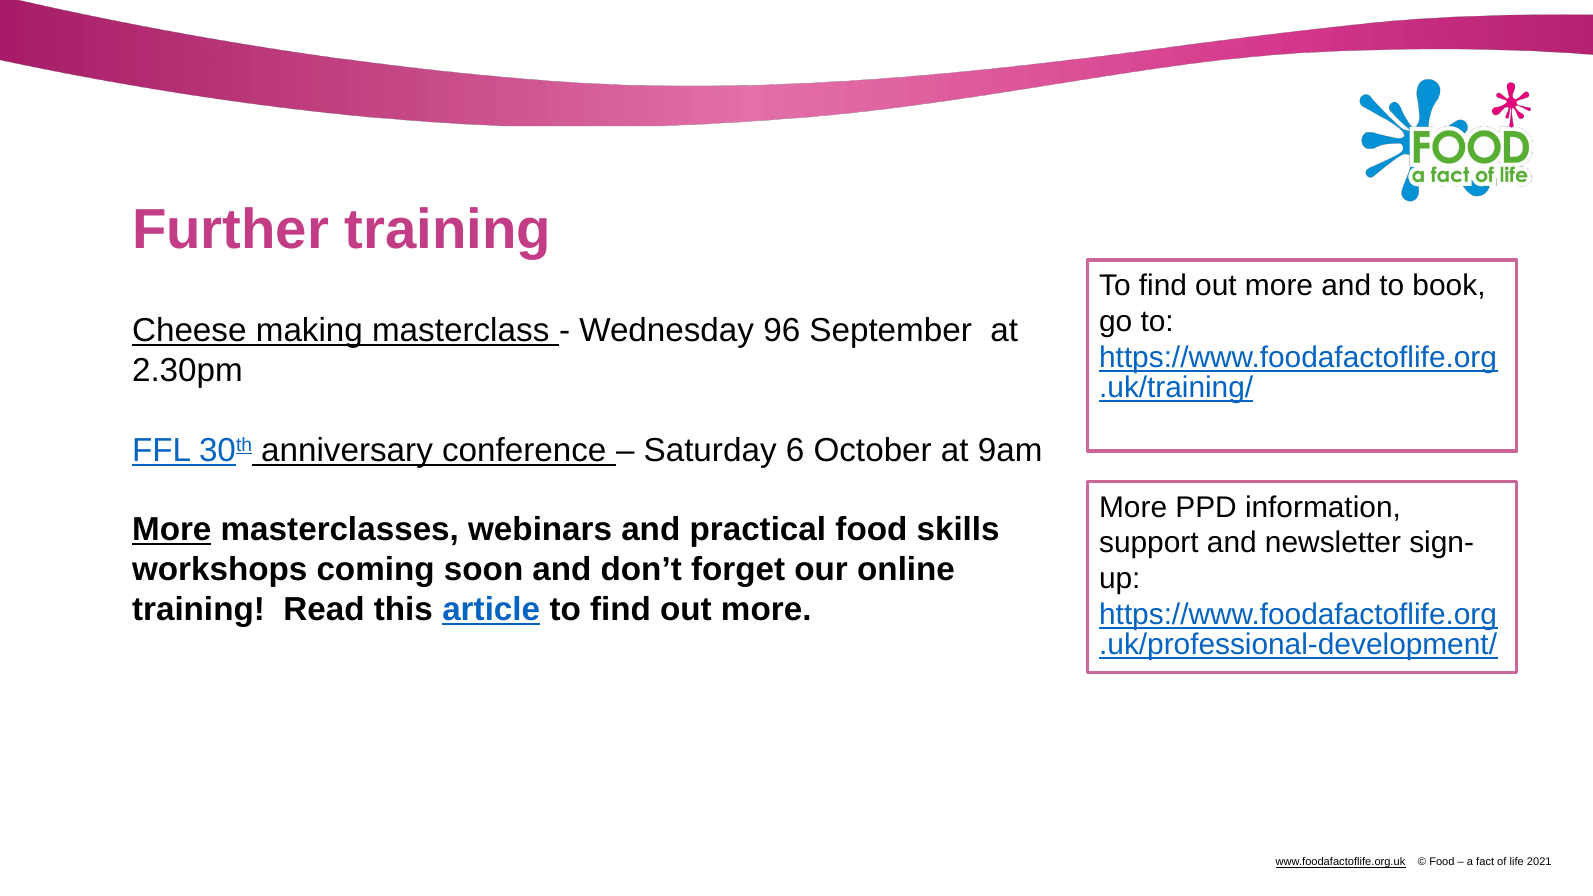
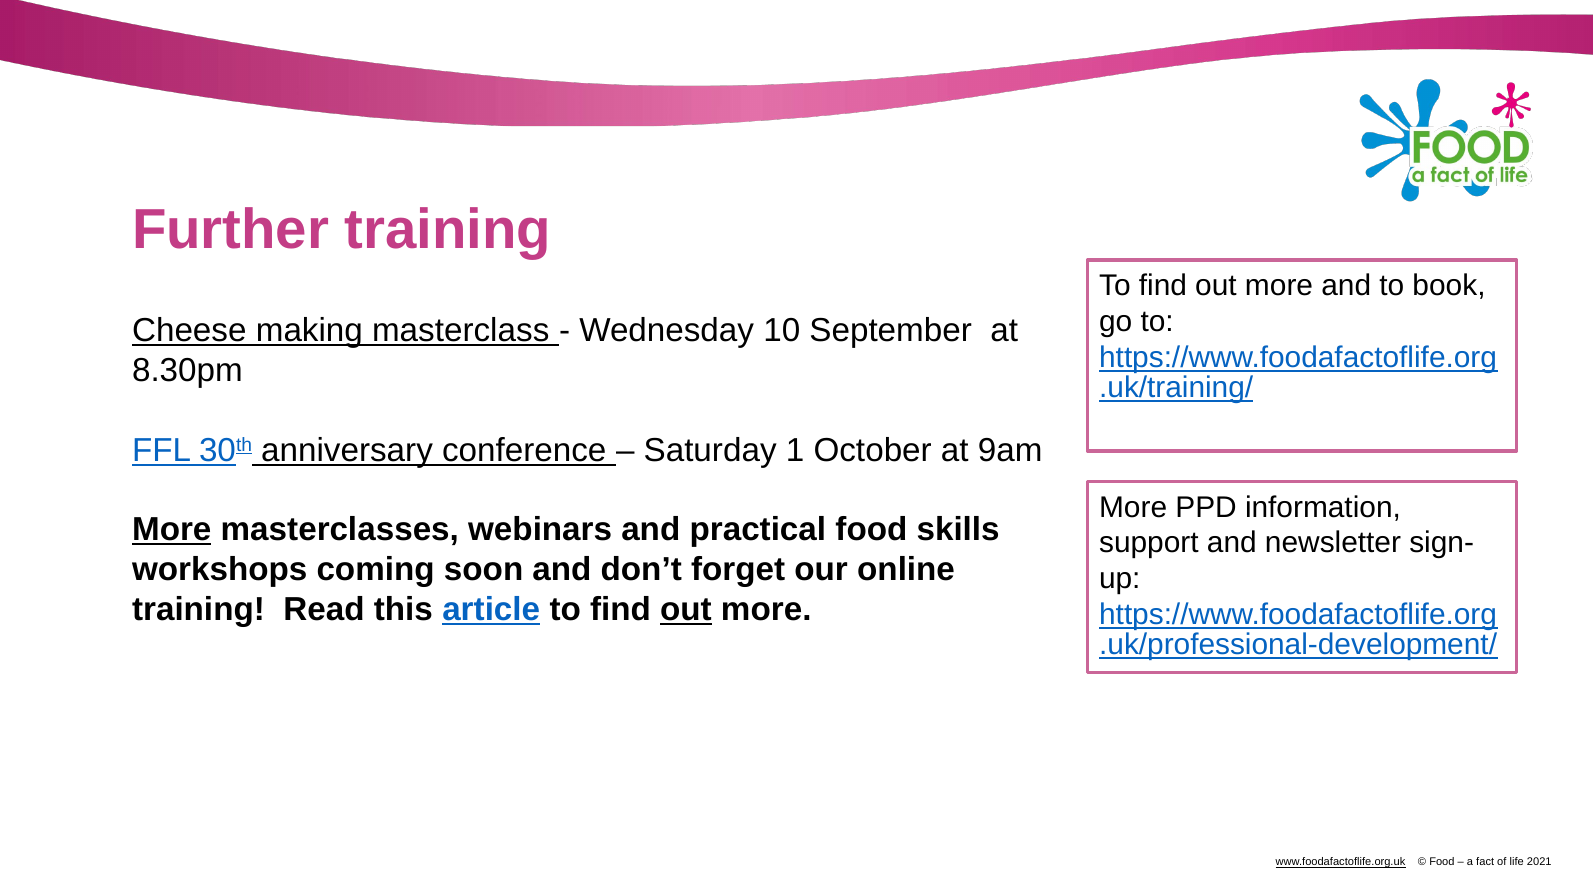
96: 96 -> 10 (782, 331)
2.30pm: 2.30pm -> 8.30pm (187, 371)
6: 6 -> 1 (795, 450)
out underline: none -> present (686, 610)
